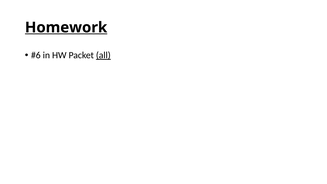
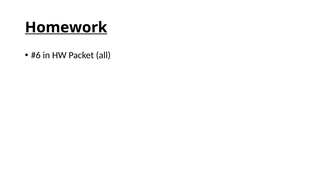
all underline: present -> none (103, 55)
